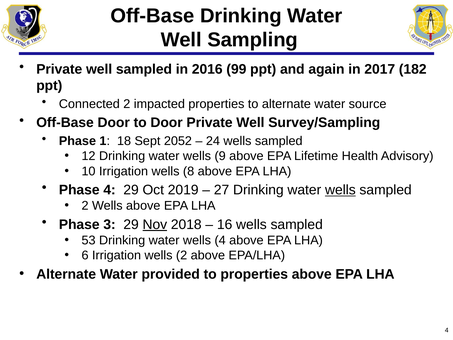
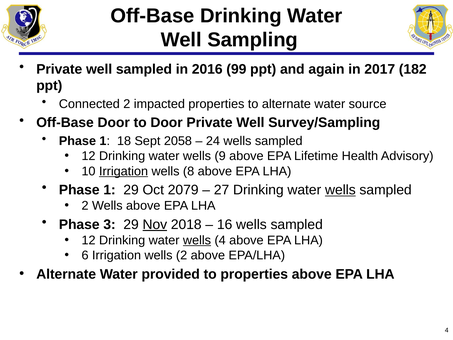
2052: 2052 -> 2058 (178, 141)
Irrigation underline: none -> present (124, 171)
4: 4 -> 1 (110, 190)
2019: 2019 -> 2079 (183, 190)
53: 53 -> 12 (89, 240)
wells underline: none -> present (197, 240)
